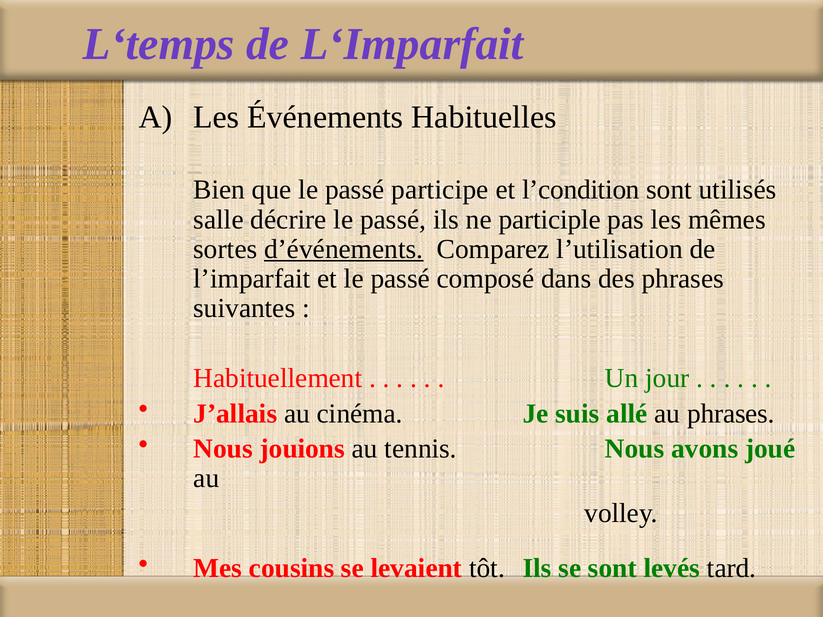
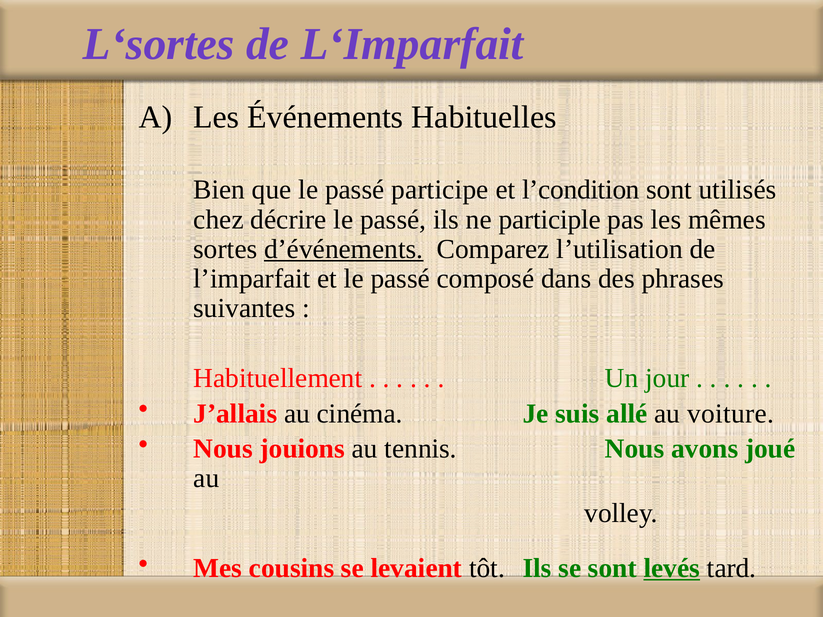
L‘temps: L‘temps -> L‘sortes (159, 44)
salle: salle -> chez (219, 220)
au phrases: phrases -> voiture (731, 414)
levés underline: none -> present (672, 568)
